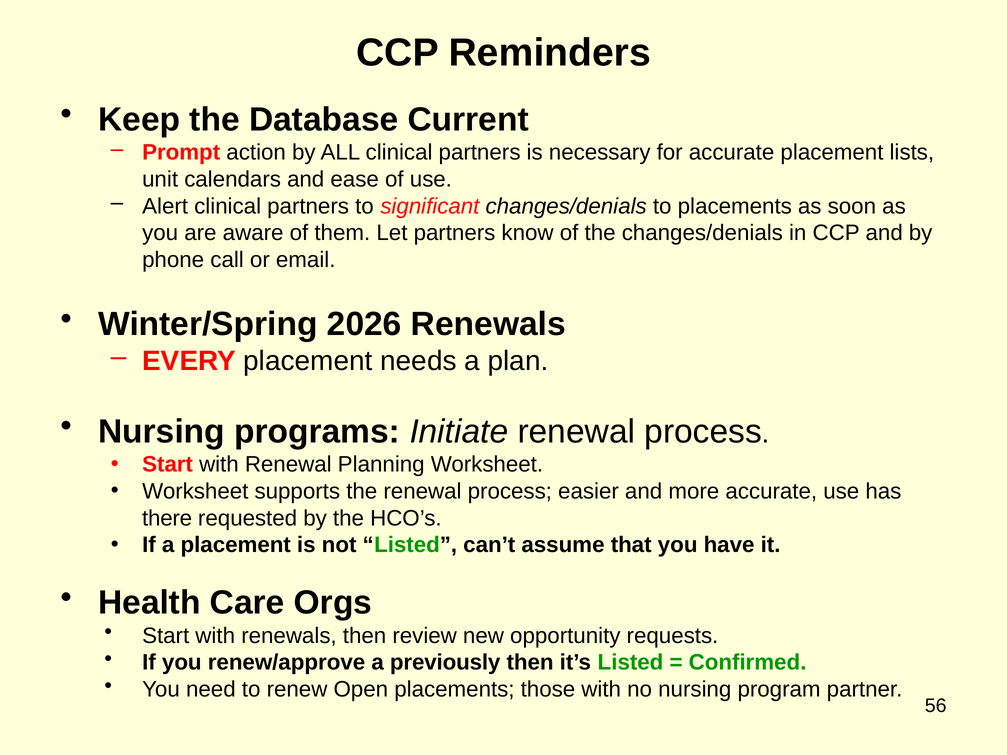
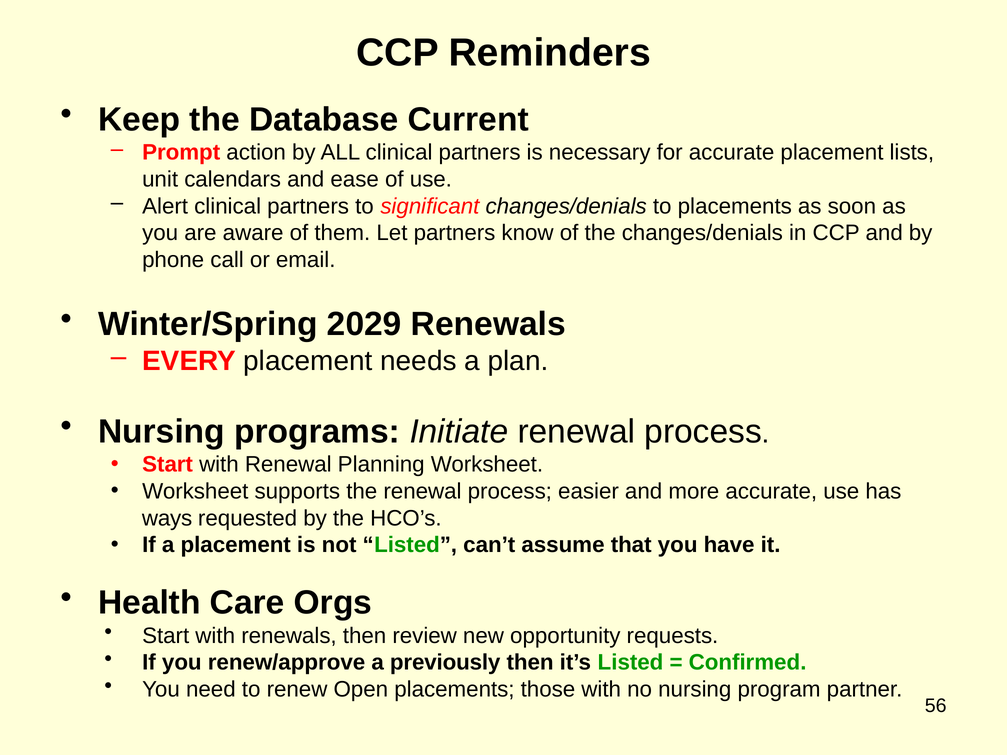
2026: 2026 -> 2029 (364, 325)
there: there -> ways (167, 518)
